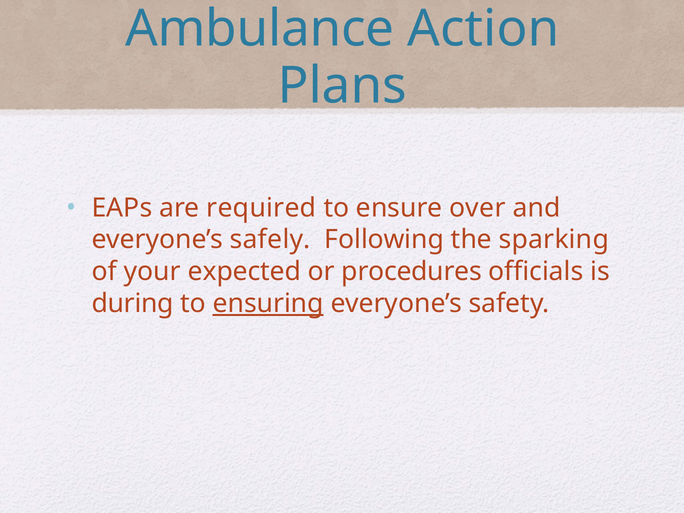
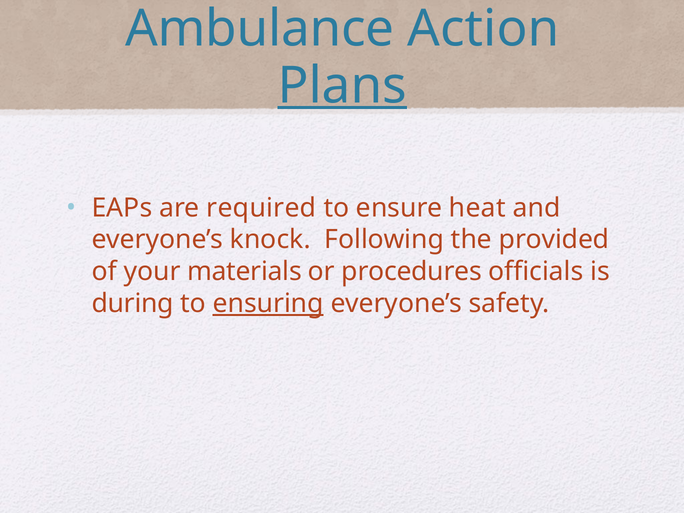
Plans underline: none -> present (342, 86)
over: over -> heat (477, 208)
safely: safely -> knock (270, 240)
sparking: sparking -> provided (554, 240)
expected: expected -> materials (244, 272)
